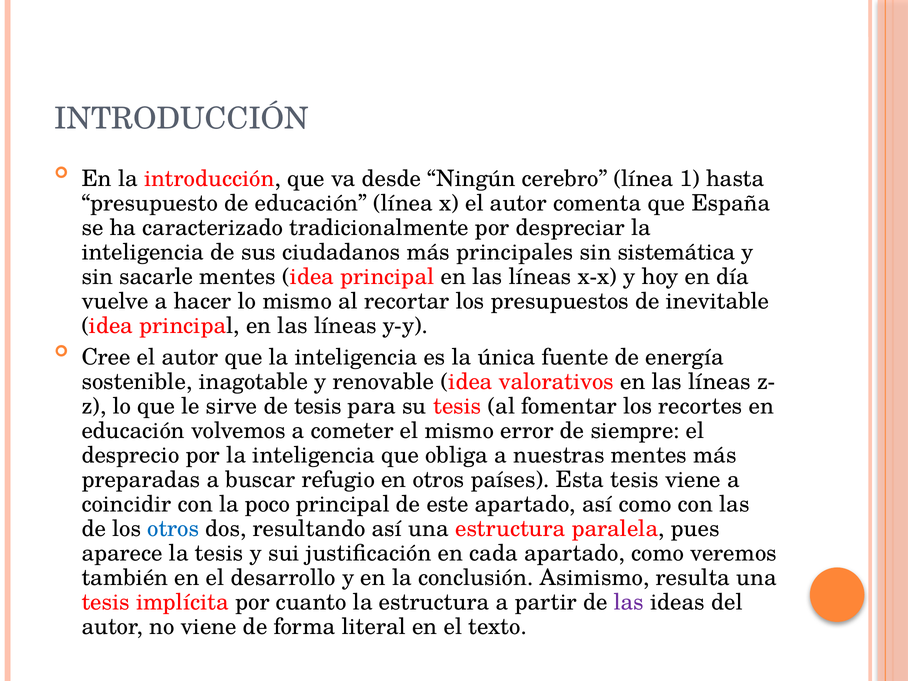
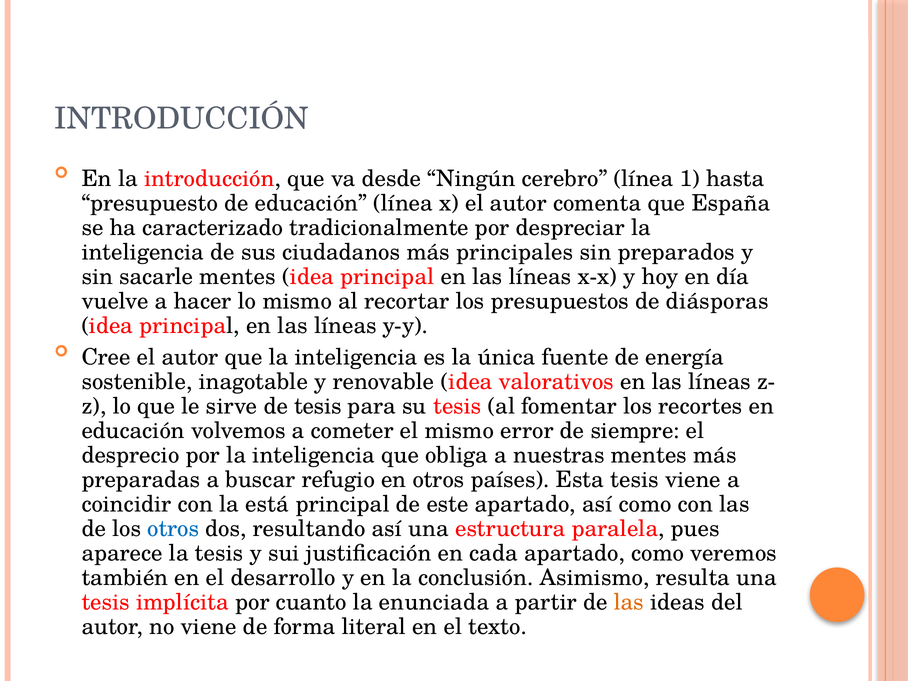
sistemática: sistemática -> preparados (676, 252)
inevitable: inevitable -> diásporas (717, 301)
poco: poco -> está (267, 504)
la estructura: estructura -> enunciada (434, 602)
las colour: purple -> orange (629, 602)
